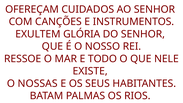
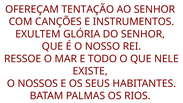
CUIDADOS: CUIDADOS -> TENTAÇÃO (88, 9)
NOSSAS: NOSSAS -> NOSSOS (38, 83)
